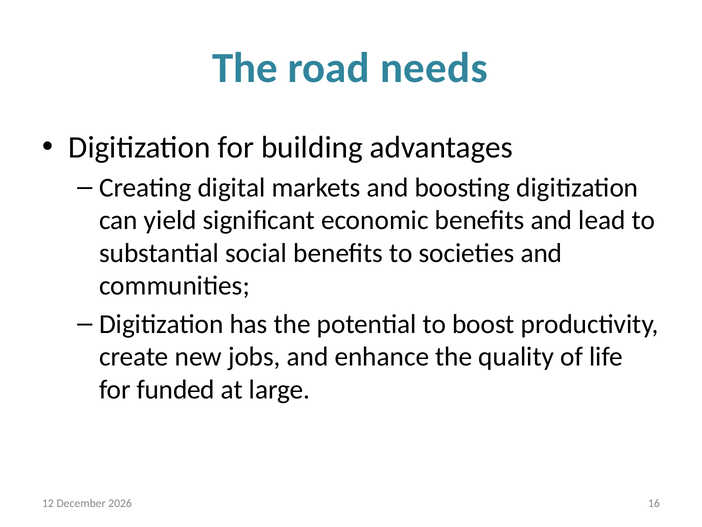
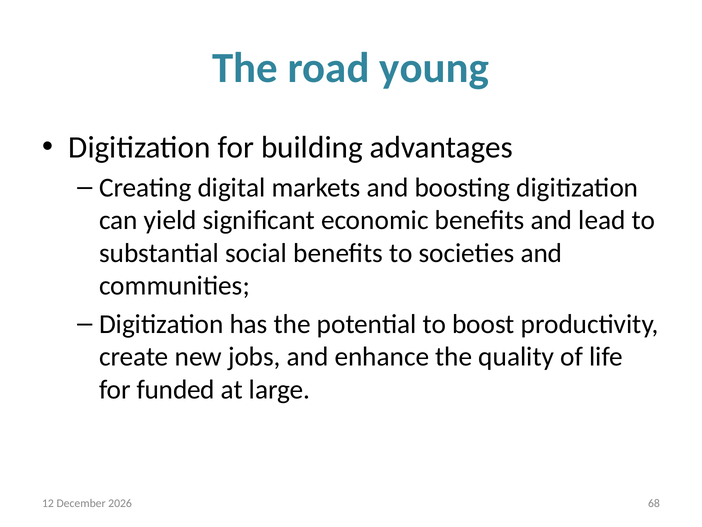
needs: needs -> young (434, 68)
16: 16 -> 68 (654, 503)
